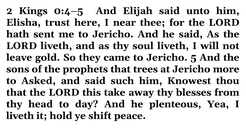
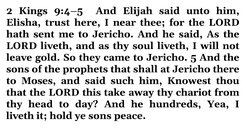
0:4–5: 0:4–5 -> 9:4–5 (68, 11)
trees: trees -> shall (145, 69)
more: more -> there (226, 69)
Asked: Asked -> Moses (39, 81)
blesses: blesses -> chariot (194, 93)
plenteous: plenteous -> hundreds (175, 104)
ye shift: shift -> sons (100, 116)
